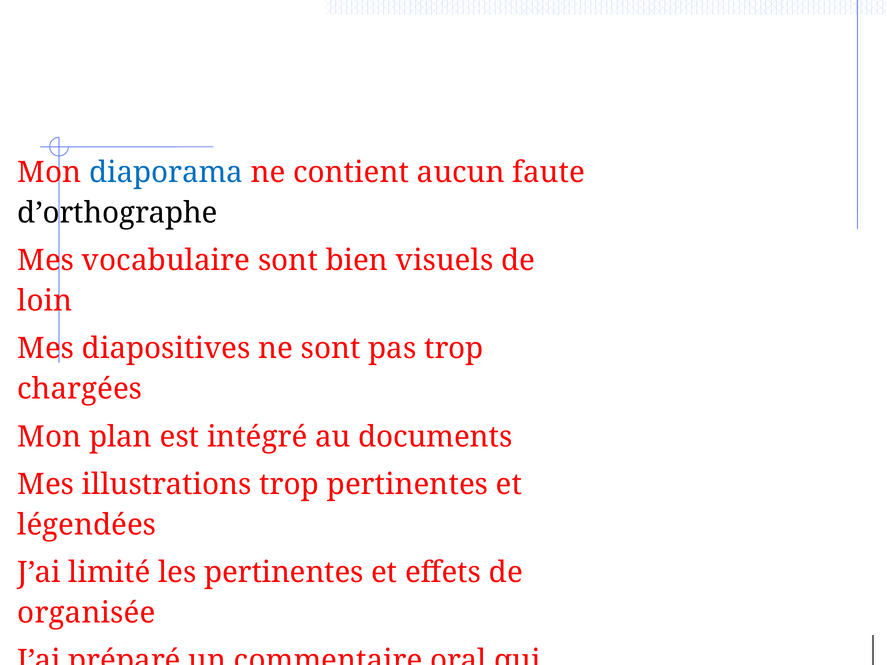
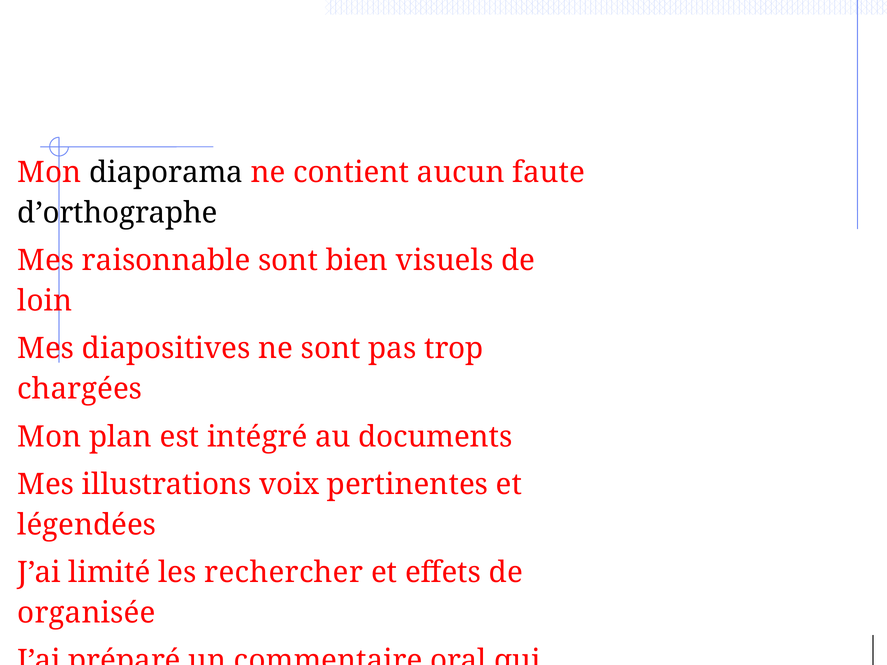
diaporama colour: blue -> black (166, 173)
vocabulaire: vocabulaire -> raisonnable (166, 261)
illustrations trop: trop -> voix (289, 485)
les pertinentes: pertinentes -> rechercher (284, 573)
